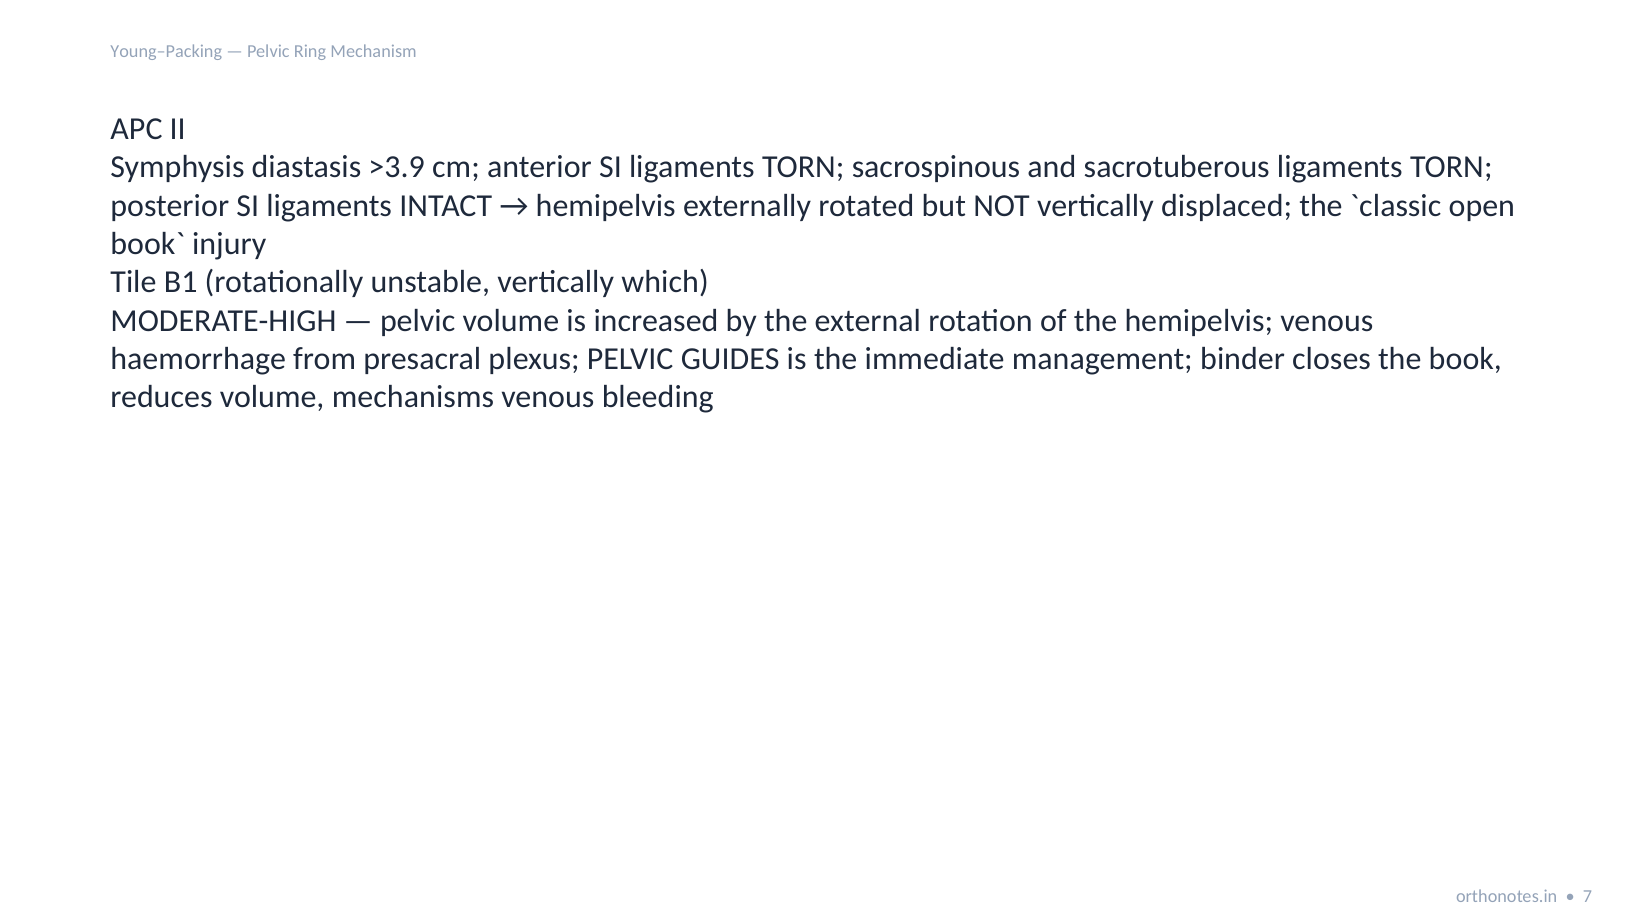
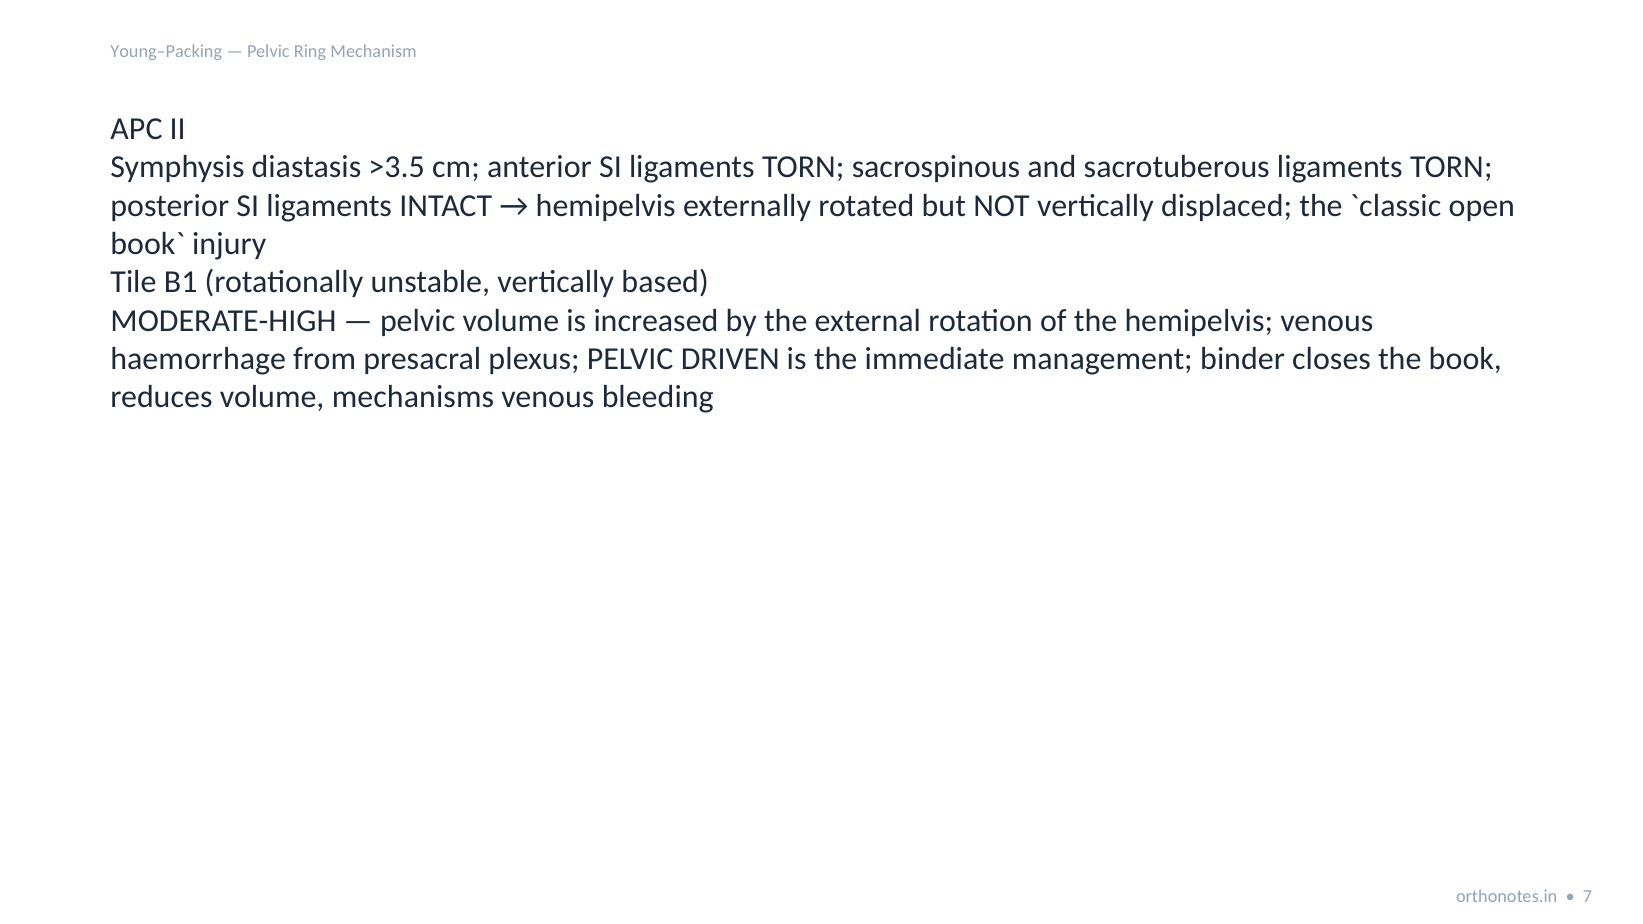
>3.9: >3.9 -> >3.5 (397, 167)
which: which -> based (665, 282)
GUIDES: GUIDES -> DRIVEN (730, 359)
